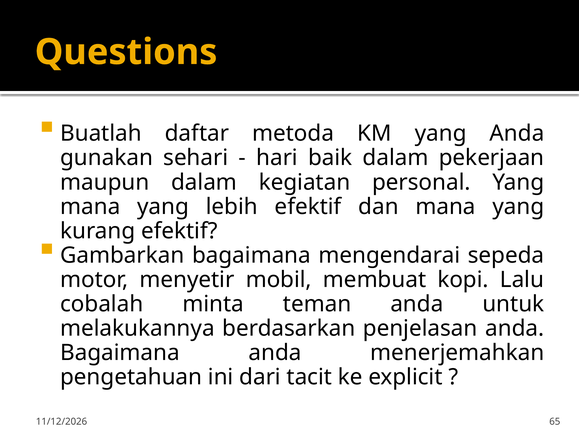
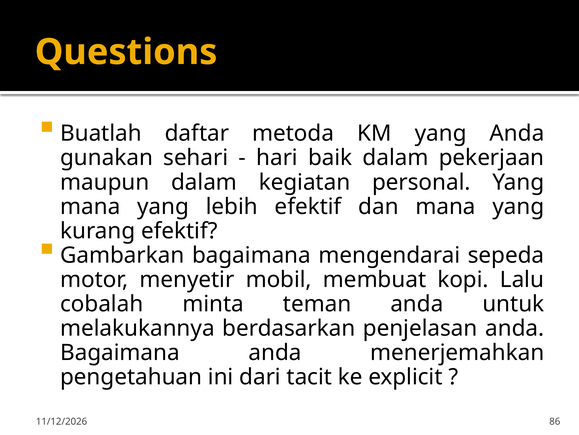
65: 65 -> 86 (555, 421)
